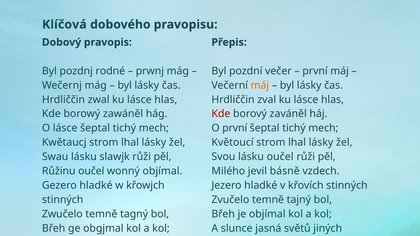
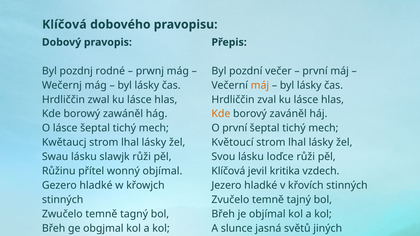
Kde colour: red -> orange (221, 114)
lásku oučel: oučel -> loďce (280, 157)
Růžinu oučel: oučel -> přítel (91, 171)
Milého: Milého -> Klíčová (228, 171)
básně: básně -> kritika (285, 171)
